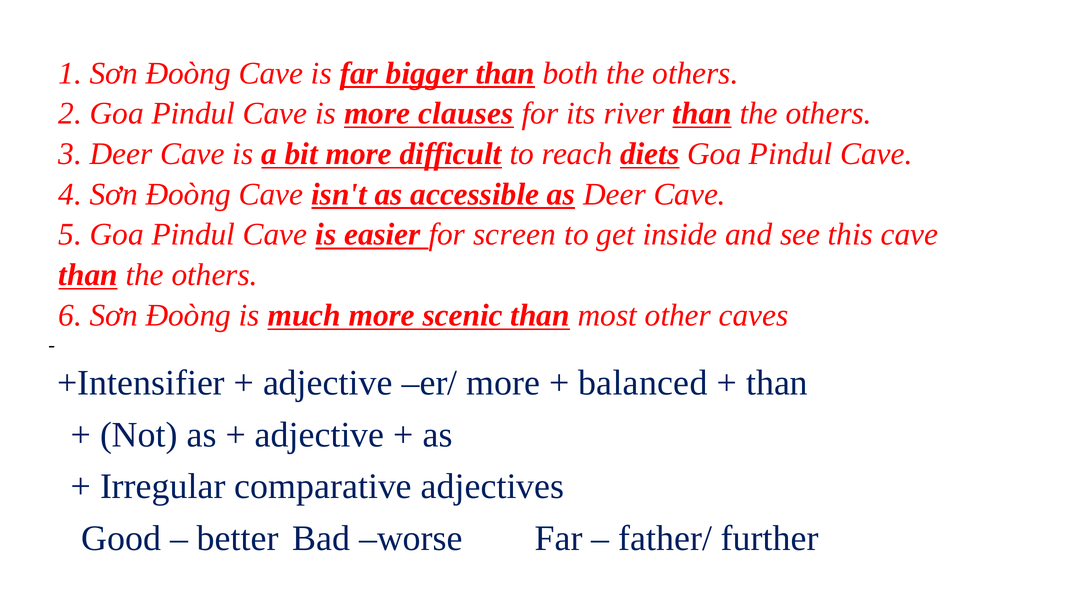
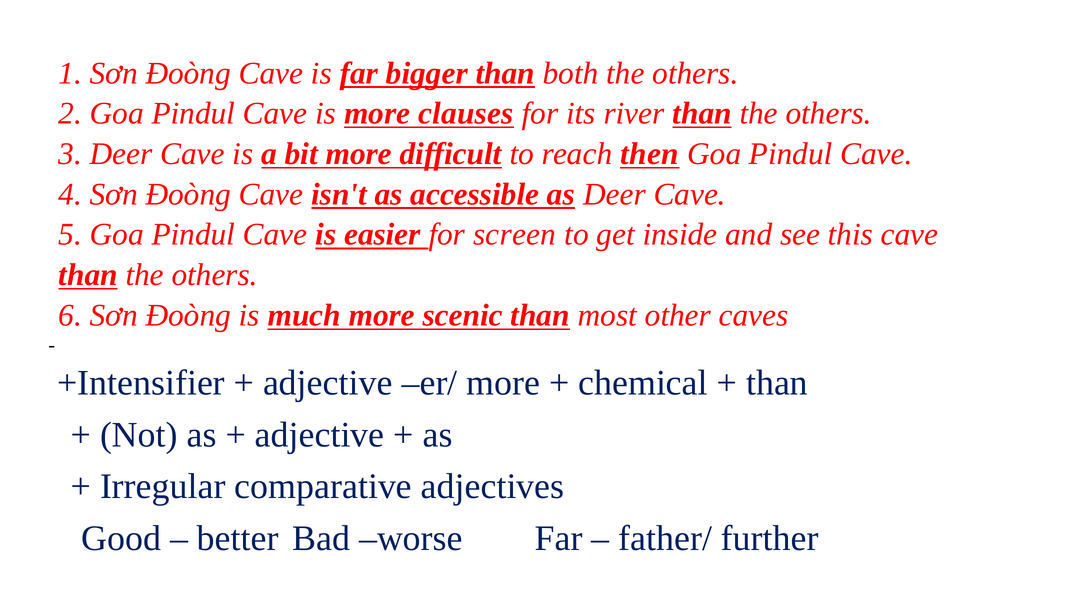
diets: diets -> then (650, 154)
balanced: balanced -> chemical (643, 383)
